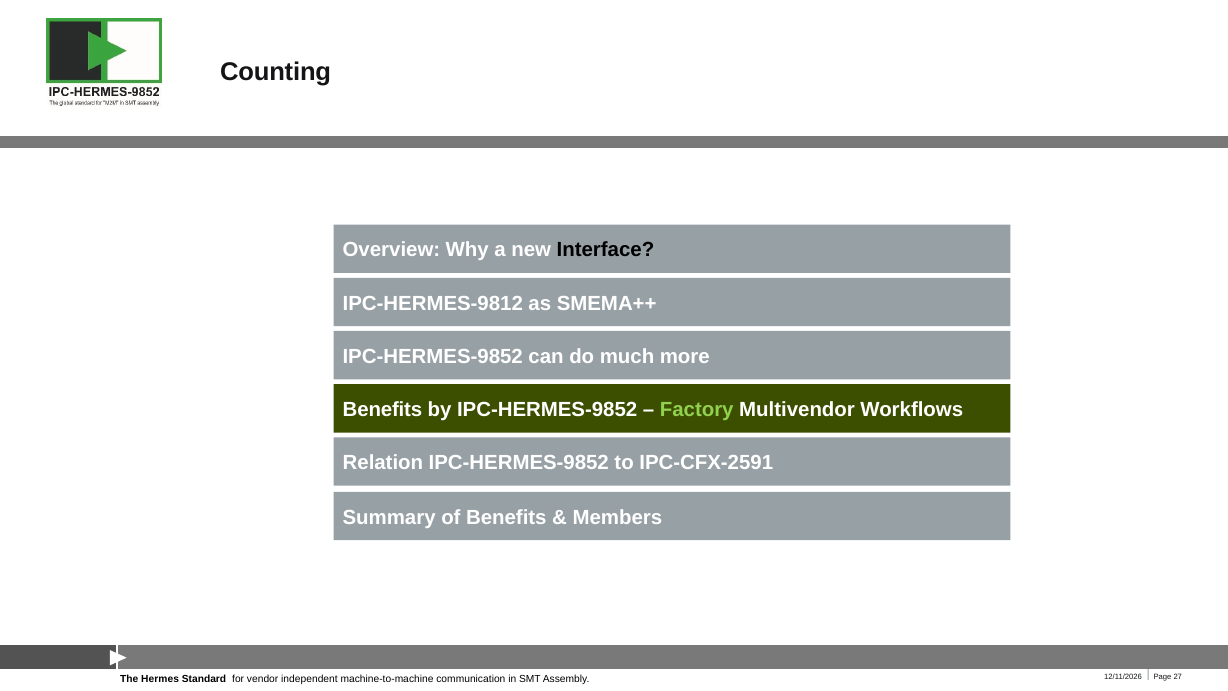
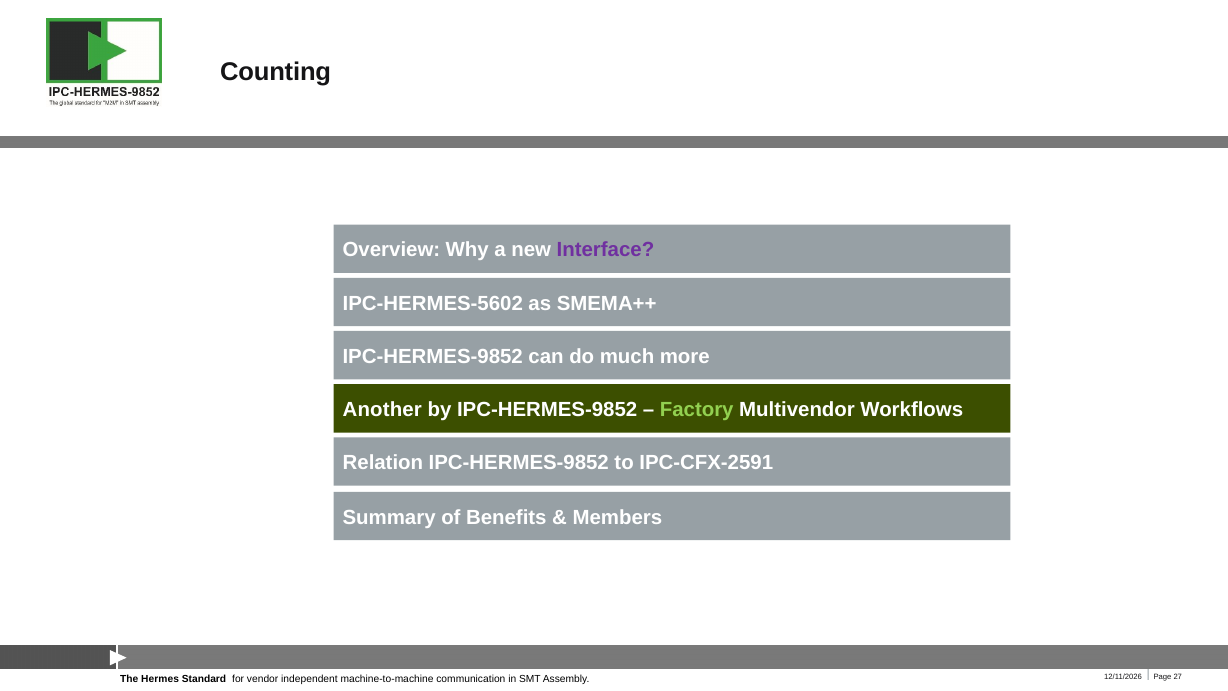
Interface colour: black -> purple (605, 250)
IPC-HERMES-9812: IPC-HERMES-9812 -> IPC-HERMES-5602 (433, 303)
Benefits: Benefits -> Another (382, 410)
